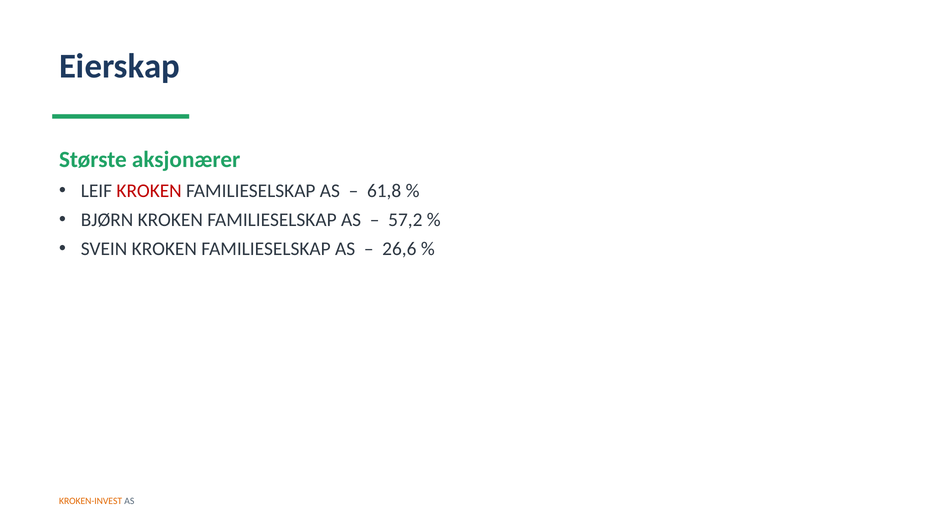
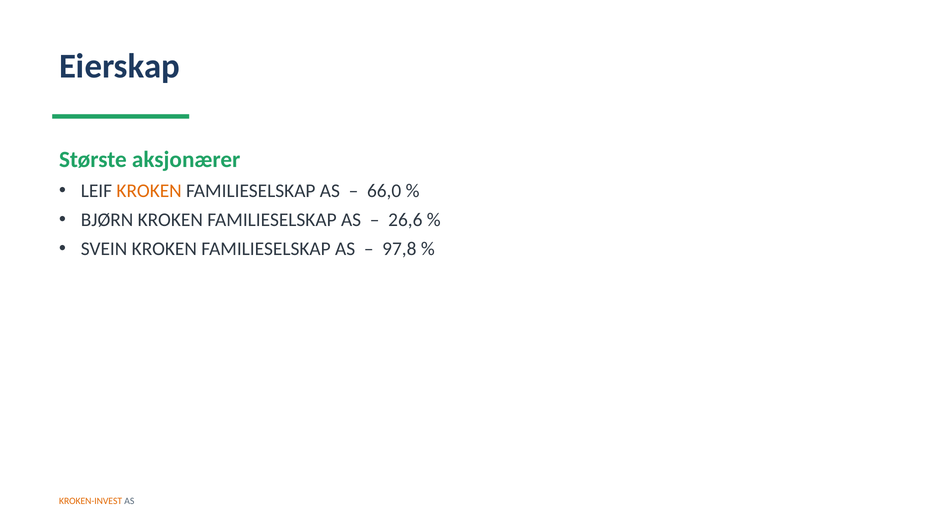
KROKEN colour: red -> orange (149, 191)
61,8: 61,8 -> 66,0 (384, 191)
57,2: 57,2 -> 26,6 (405, 220)
26,6: 26,6 -> 97,8 (399, 249)
